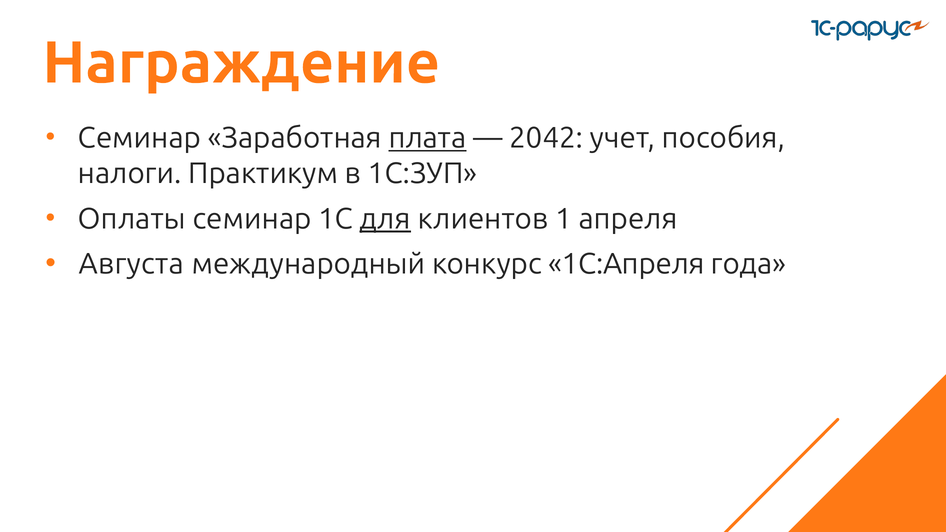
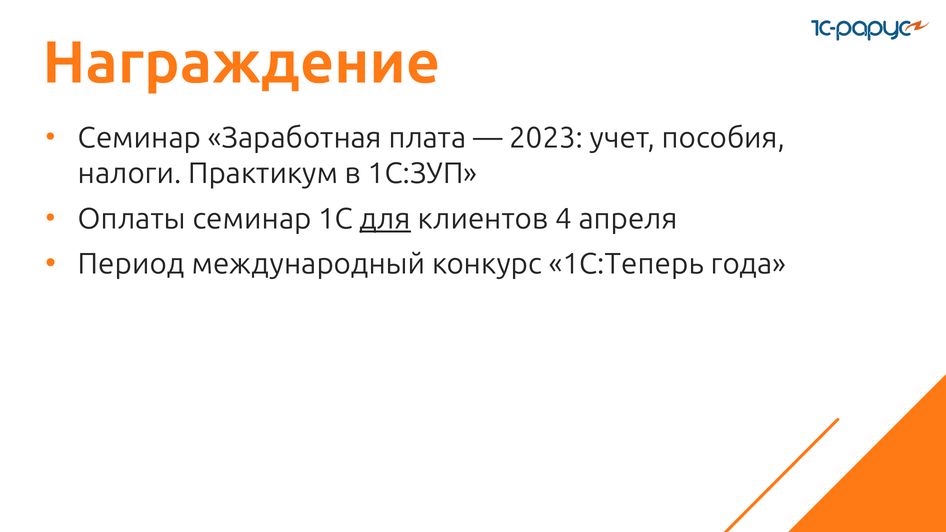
плата underline: present -> none (427, 138)
2042: 2042 -> 2023 (546, 138)
1: 1 -> 4 (564, 219)
Августа: Августа -> Период (131, 264)
1С:Апреля: 1С:Апреля -> 1С:Теперь (626, 264)
